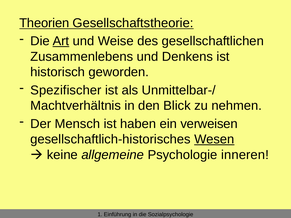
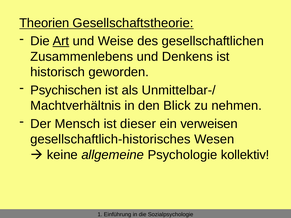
Spezifischer: Spezifischer -> Psychischen (66, 90)
haben: haben -> dieser (138, 124)
Wesen underline: present -> none (214, 139)
inneren: inneren -> kollektiv (245, 155)
